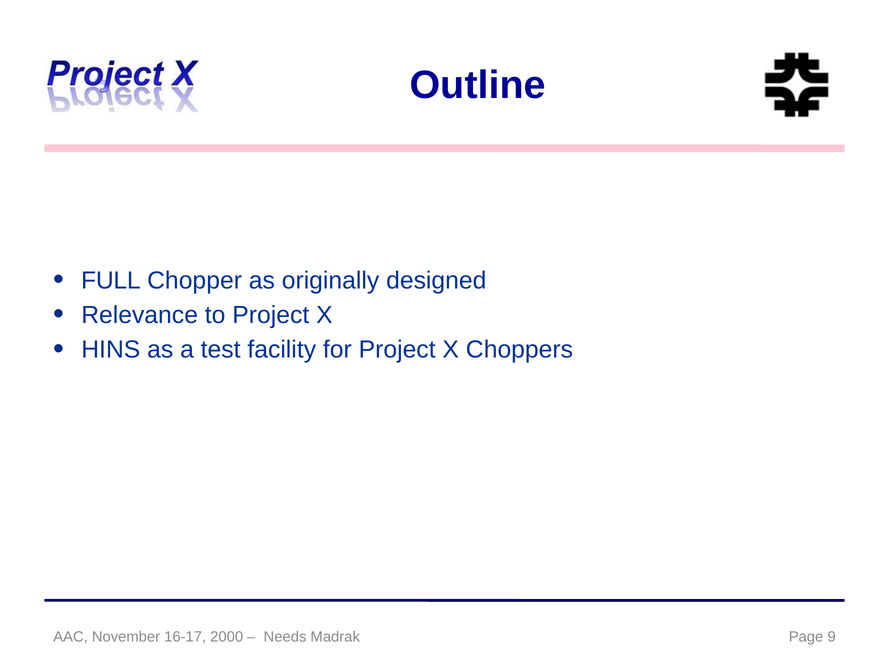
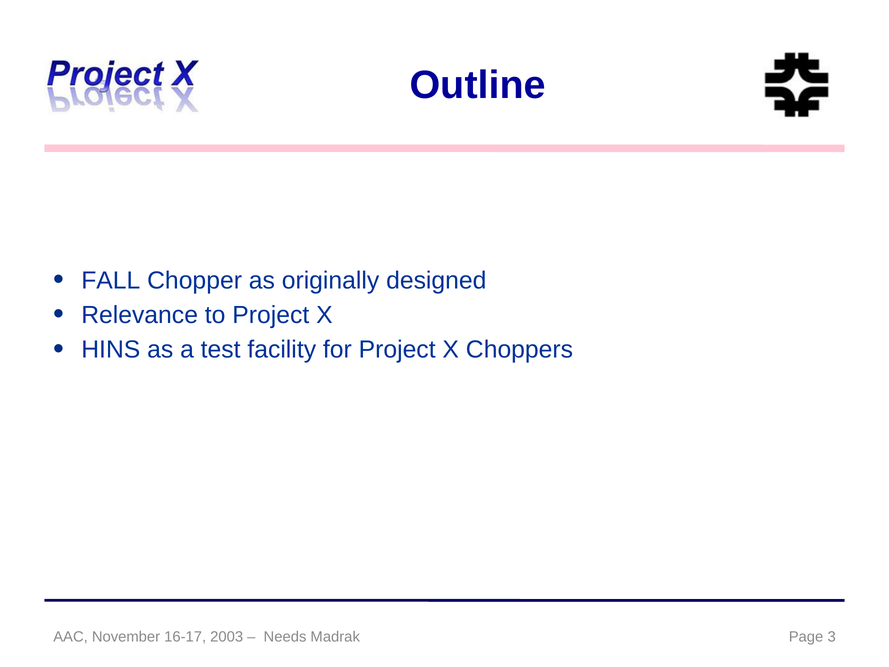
FULL: FULL -> FALL (111, 280)
2000: 2000 -> 2003 (227, 637)
9: 9 -> 3 (832, 637)
